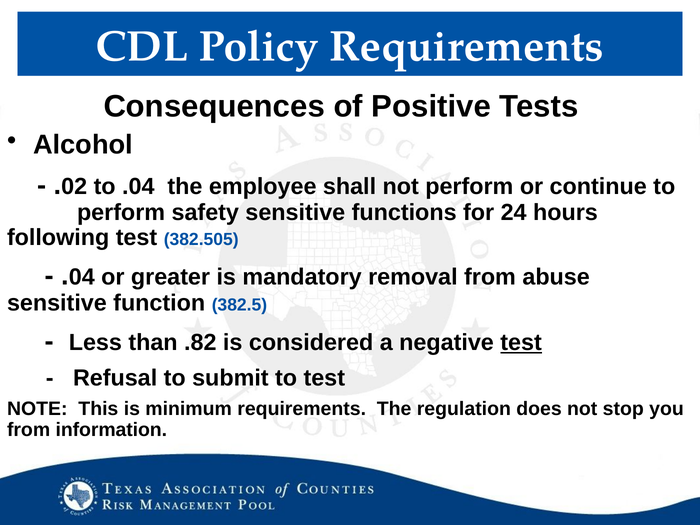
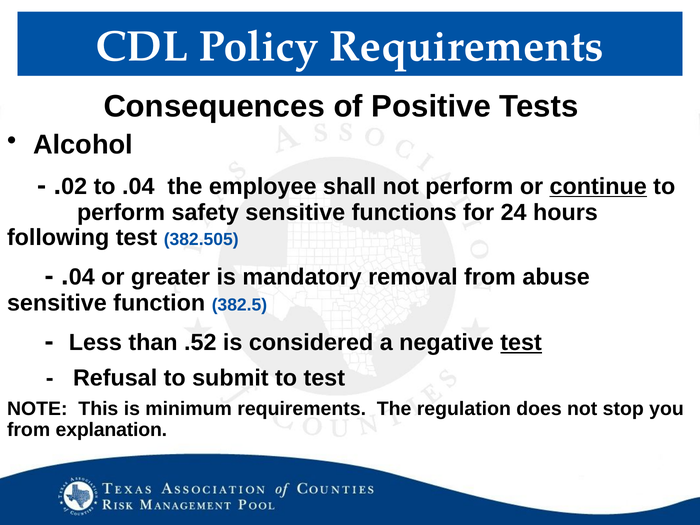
continue underline: none -> present (598, 186)
.82: .82 -> .52 (200, 343)
information: information -> explanation (111, 430)
